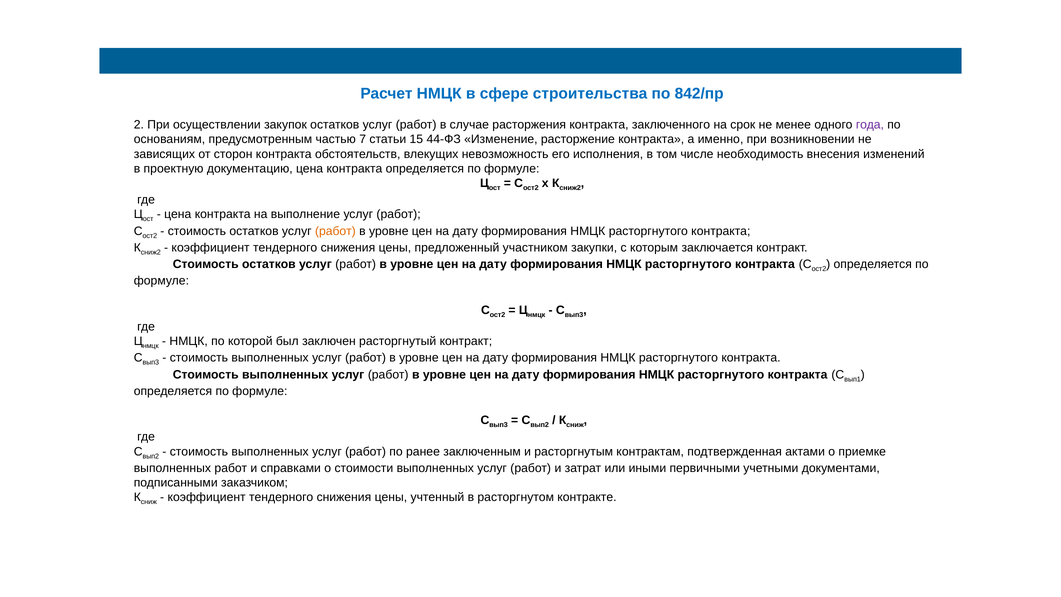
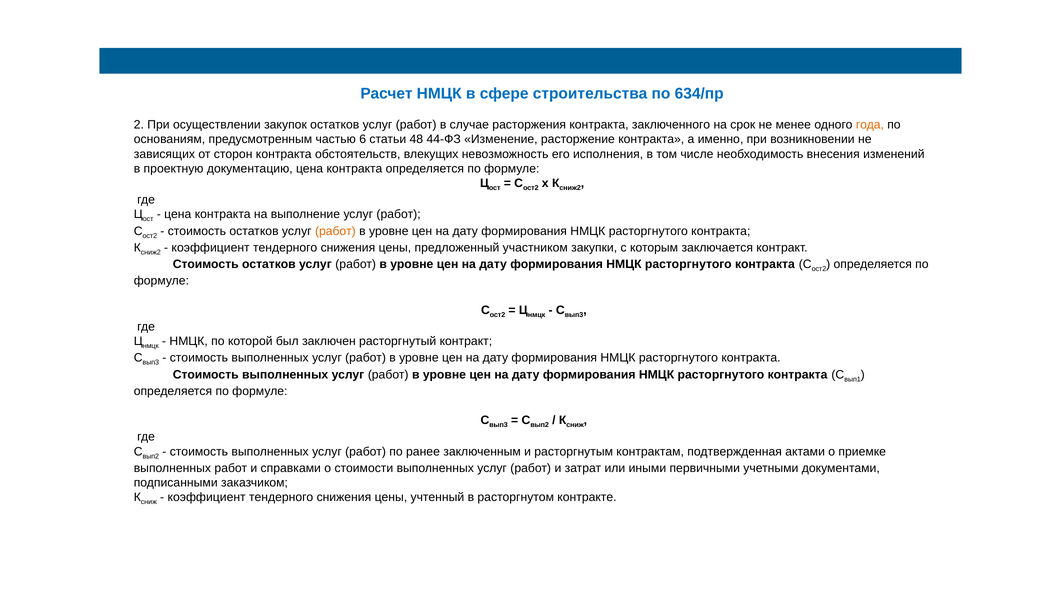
842/пр: 842/пр -> 634/пр (699, 94)
года colour: purple -> orange (870, 125)
7: 7 -> 6 (363, 139)
15: 15 -> 48 (416, 139)
